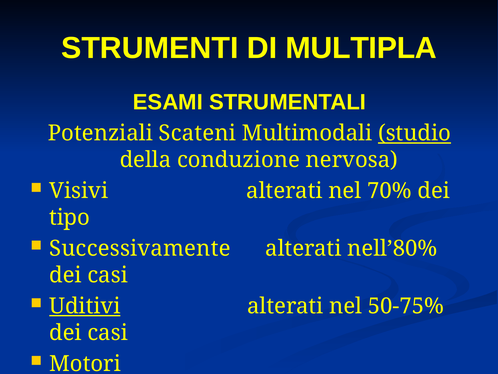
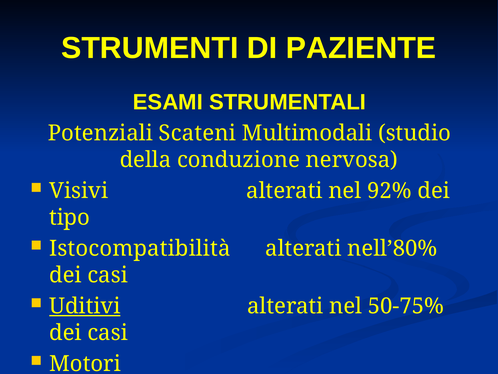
MULTIPLA: MULTIPLA -> PAZIENTE (361, 48)
studio underline: present -> none (414, 133)
70%: 70% -> 92% (389, 191)
Successivamente: Successivamente -> Istocompatibilità (140, 248)
